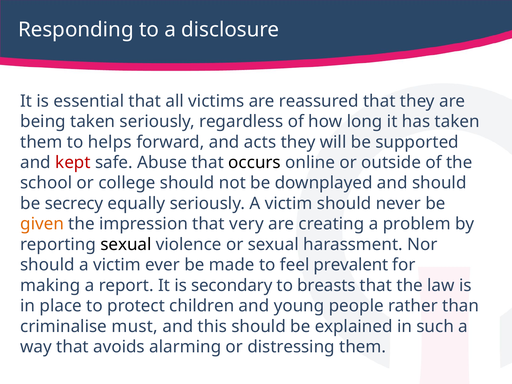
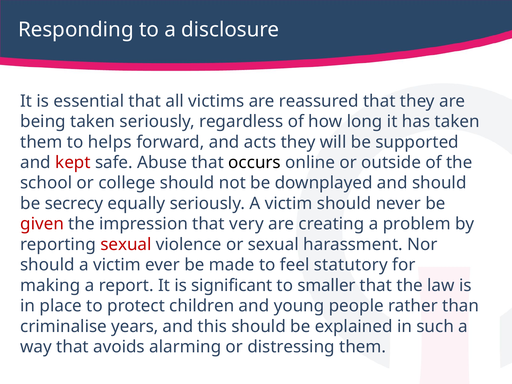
given colour: orange -> red (42, 224)
sexual colour: black -> red (126, 244)
prevalent: prevalent -> statutory (351, 265)
secondary: secondary -> significant (232, 285)
breasts: breasts -> smaller (326, 285)
must: must -> years (135, 326)
